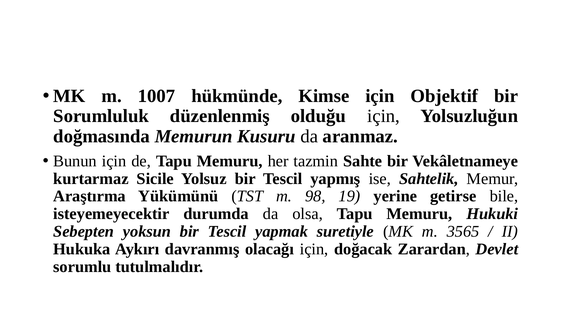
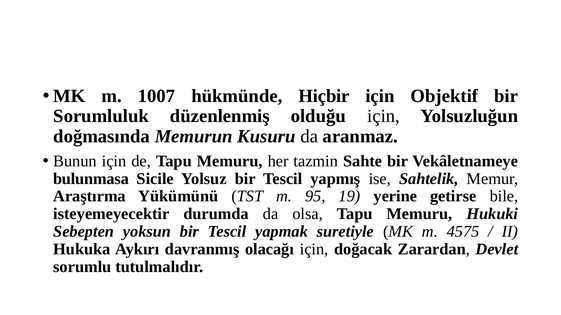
Kimse: Kimse -> Hiçbir (324, 96)
kurtarmaz: kurtarmaz -> bulunmasa (91, 179)
98: 98 -> 95 (315, 197)
3565: 3565 -> 4575 (463, 232)
